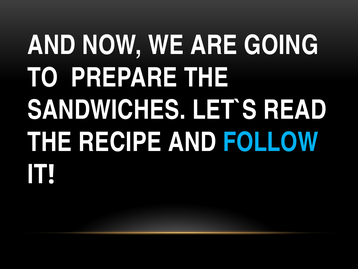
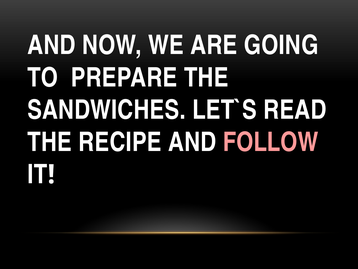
FOLLOW colour: light blue -> pink (271, 142)
